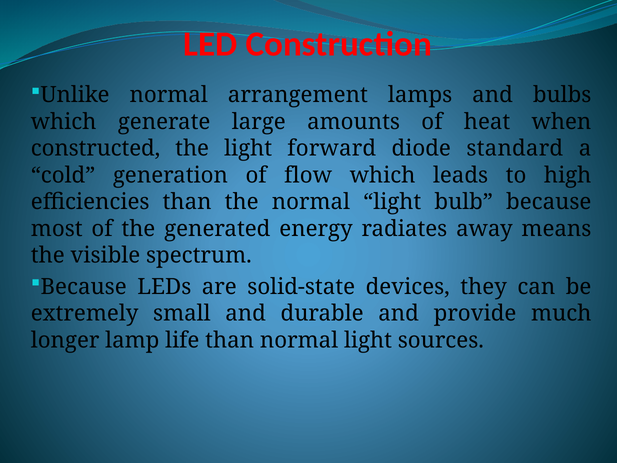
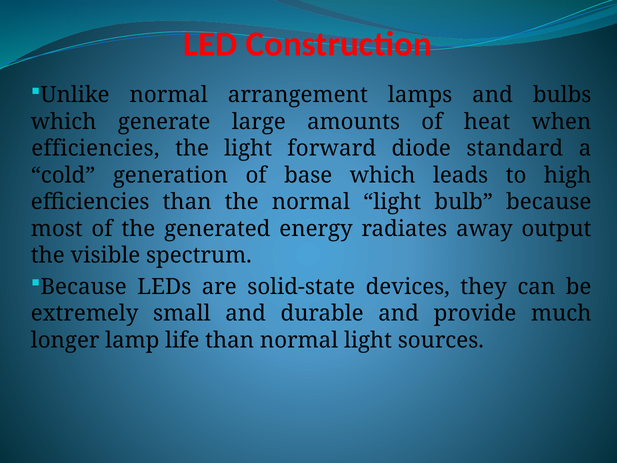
constructed: constructed -> efficiencies (95, 149)
flow: flow -> base (308, 175)
means: means -> output (556, 229)
